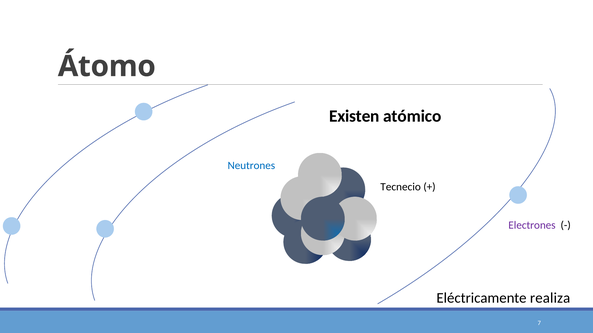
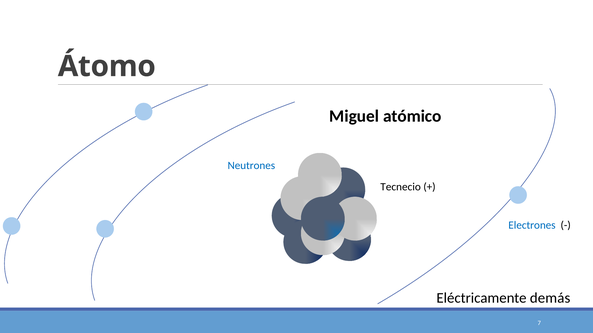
Existen: Existen -> Miguel (354, 116)
Electrones colour: purple -> blue (532, 226)
realiza: realiza -> demás (550, 298)
